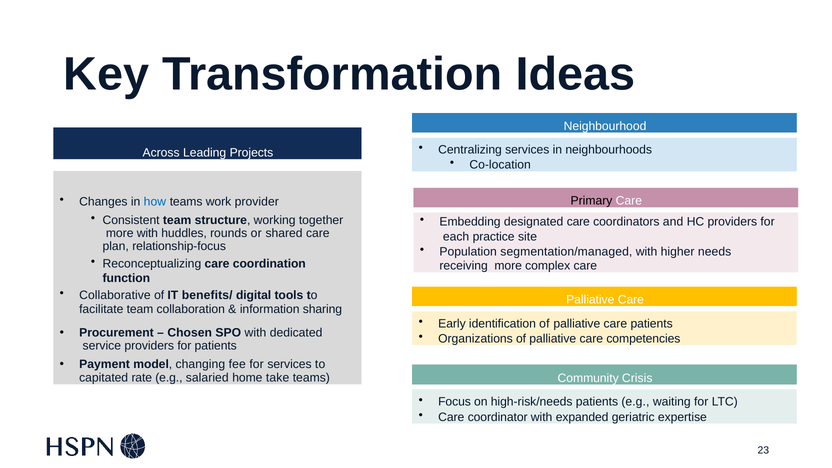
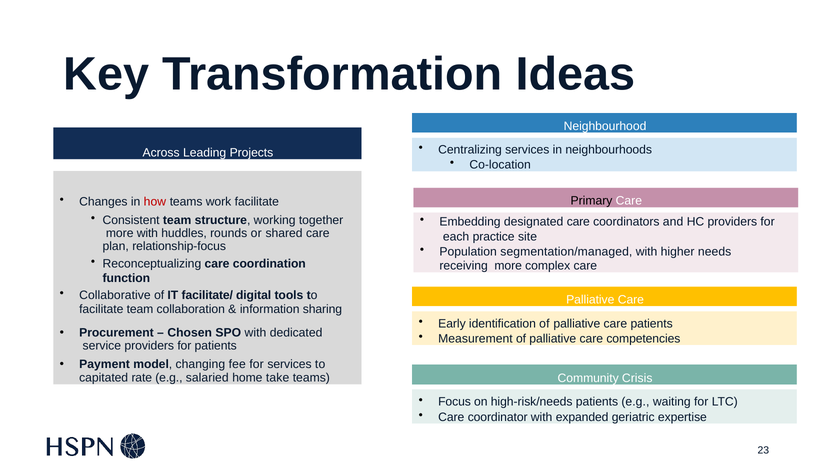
how colour: blue -> red (155, 202)
work provider: provider -> facilitate (257, 202)
benefits/: benefits/ -> facilitate/ (207, 295)
Organizations: Organizations -> Measurement (475, 339)
